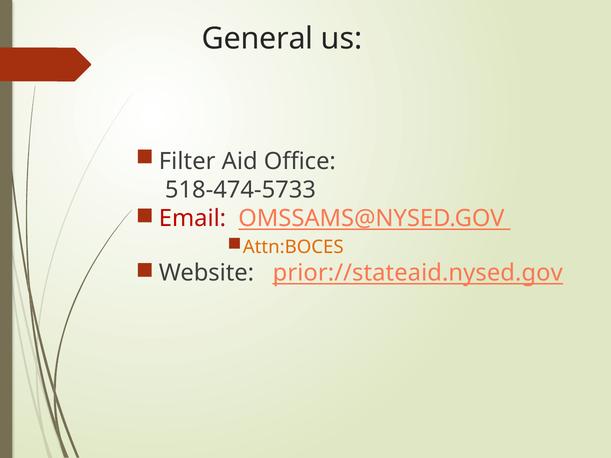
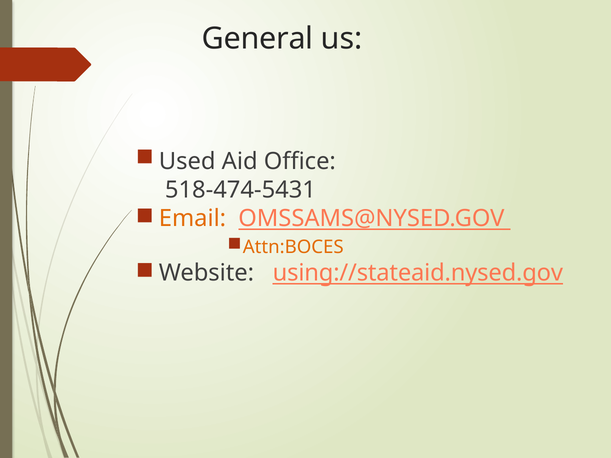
Filter: Filter -> Used (187, 162)
518-474-5733: 518-474-5733 -> 518-474-5431 (240, 190)
Email colour: red -> orange (192, 218)
prior://stateaid.nysed.gov: prior://stateaid.nysed.gov -> using://stateaid.nysed.gov (418, 273)
